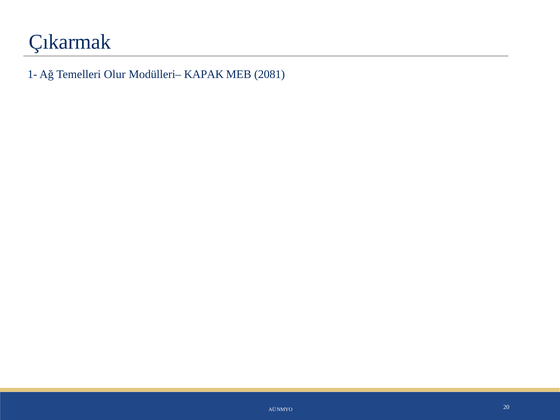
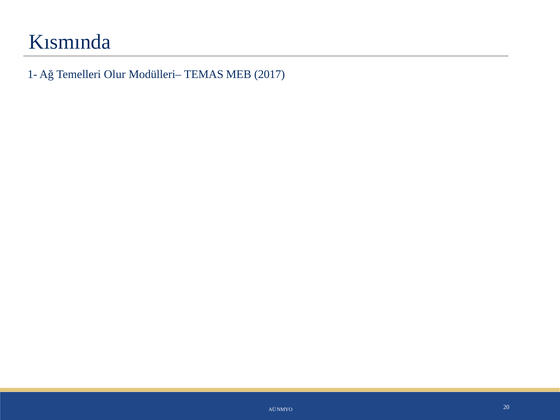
Çıkarmak: Çıkarmak -> Kısmında (70, 42)
KAPAK: KAPAK -> TEMAS (204, 74)
2081: 2081 -> 2017 (270, 74)
